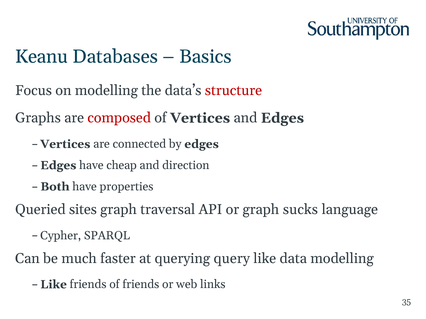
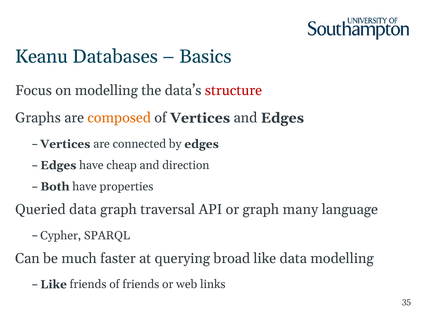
composed colour: red -> orange (119, 118)
Queried sites: sites -> data (83, 210)
sucks: sucks -> many (300, 210)
query: query -> broad (232, 259)
